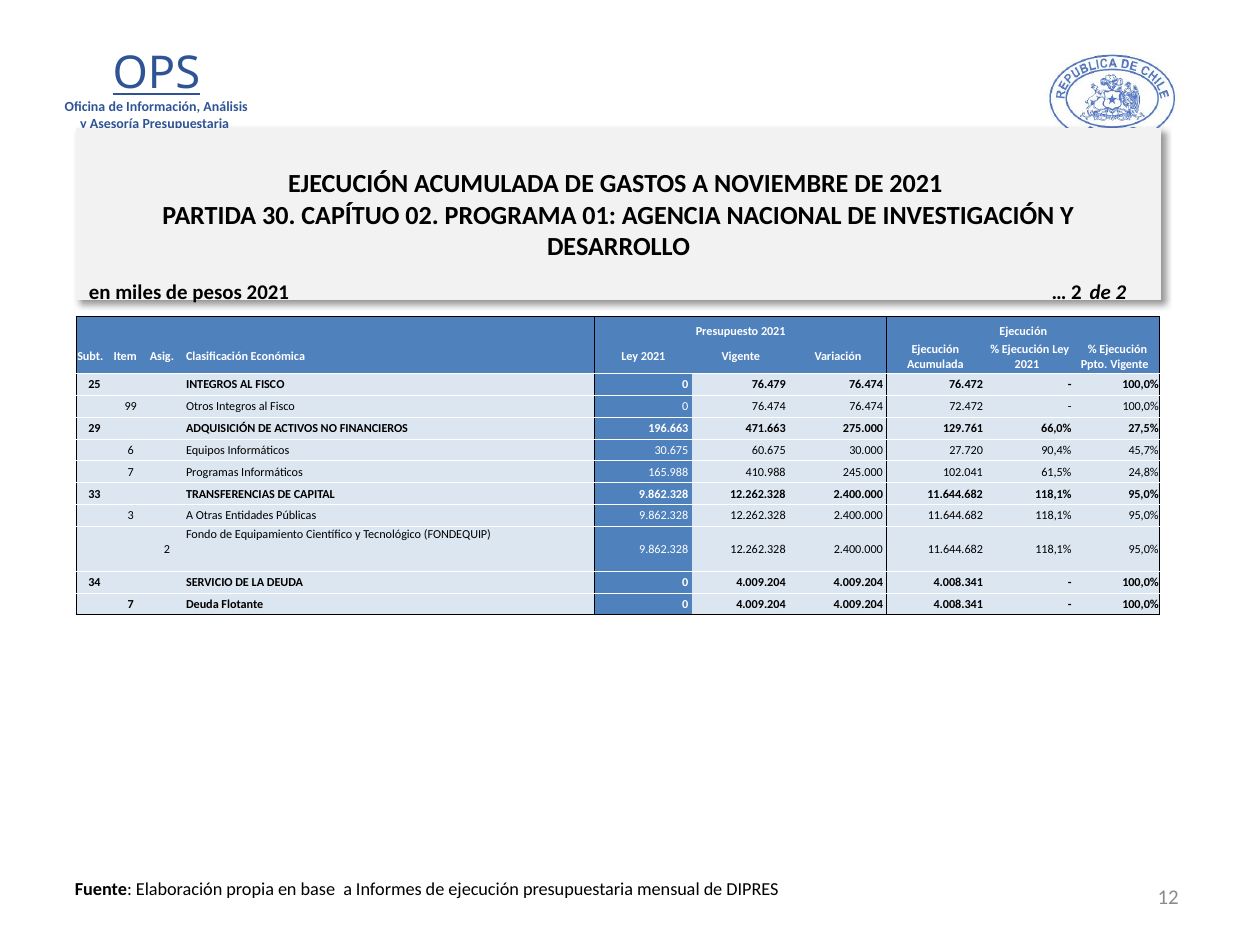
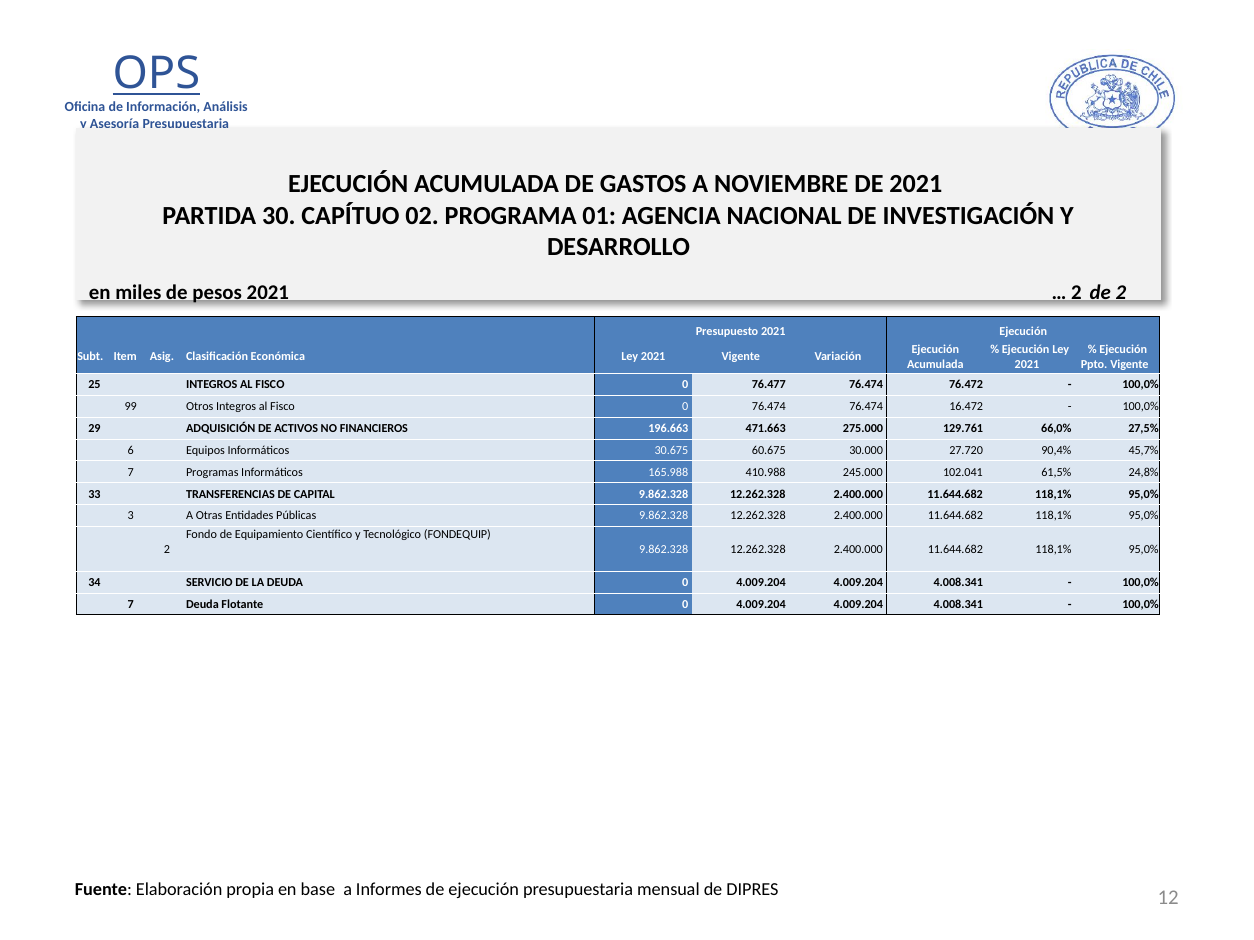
76.479: 76.479 -> 76.477 (769, 385)
72.472: 72.472 -> 16.472 (966, 407)
